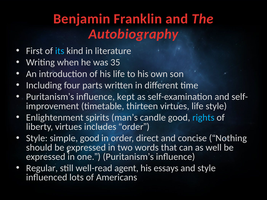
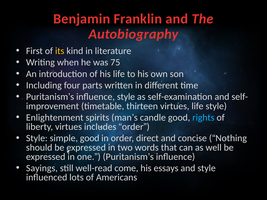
its colour: light blue -> yellow (60, 51)
35: 35 -> 75 (115, 62)
influence kept: kept -> style (126, 97)
Regular: Regular -> Sayings (42, 168)
agent: agent -> come (126, 168)
